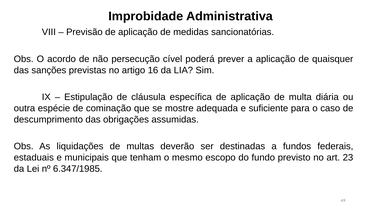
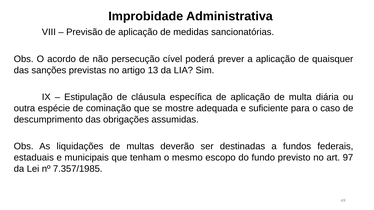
16: 16 -> 13 (153, 70)
23: 23 -> 97 (348, 158)
6.347/1985: 6.347/1985 -> 7.357/1985 (78, 169)
